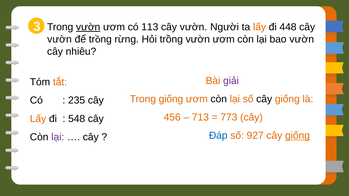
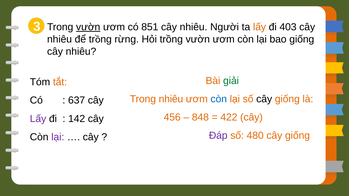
113: 113 -> 851 (150, 27)
vườn: vườn -> nhiêu (194, 27)
448: 448 -> 403 (288, 27)
vườn: vườn -> nhiêu (60, 39)
bao vườn: vườn -> giống (302, 39)
giải colour: purple -> green (231, 81)
Trong giống: giống -> nhiêu (171, 99)
còn colour: black -> blue (219, 99)
235: 235 -> 637 (77, 101)
713: 713 -> 848 (200, 117)
773: 773 -> 422 (229, 117)
Lấy colour: orange -> purple (38, 119)
548: 548 -> 142 (77, 119)
Đáp colour: blue -> purple (218, 136)
927: 927 -> 480 (255, 136)
giống underline: present -> none (298, 136)
